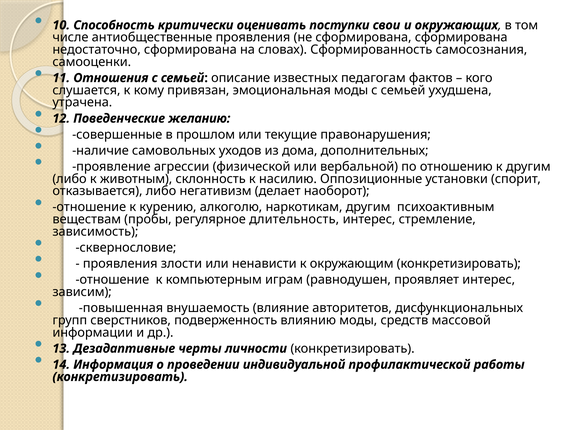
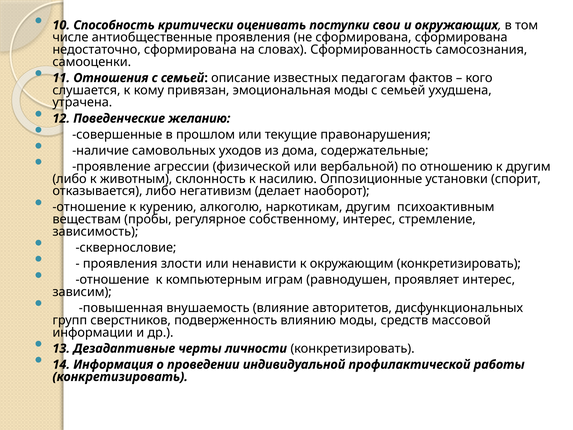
дополнительных: дополнительных -> содержательные (375, 150)
длительность: длительность -> собственному (294, 219)
